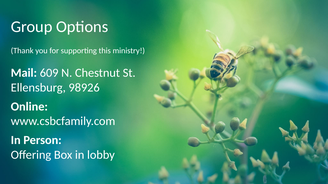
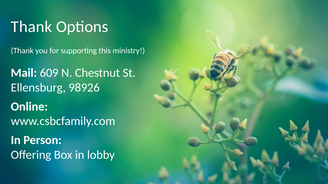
Group: Group -> Thank (31, 27)
